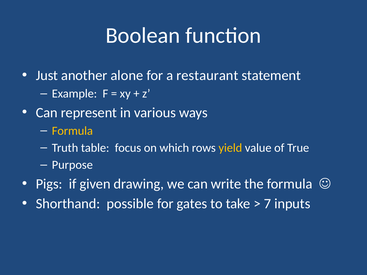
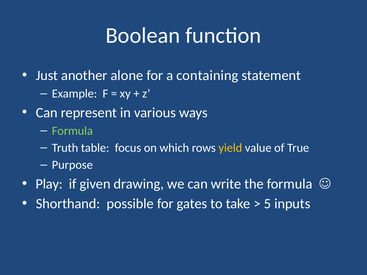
restaurant: restaurant -> containing (207, 76)
Formula colour: yellow -> light green (72, 131)
Pigs: Pigs -> Play (49, 184)
7: 7 -> 5 (267, 204)
